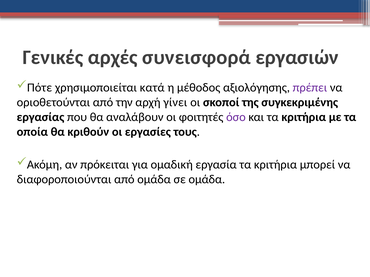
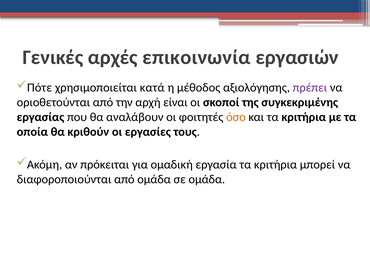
συνεισφορά: συνεισφορά -> επικοινωνία (196, 57)
γίνει: γίνει -> είναι (175, 102)
όσο colour: purple -> orange (236, 117)
